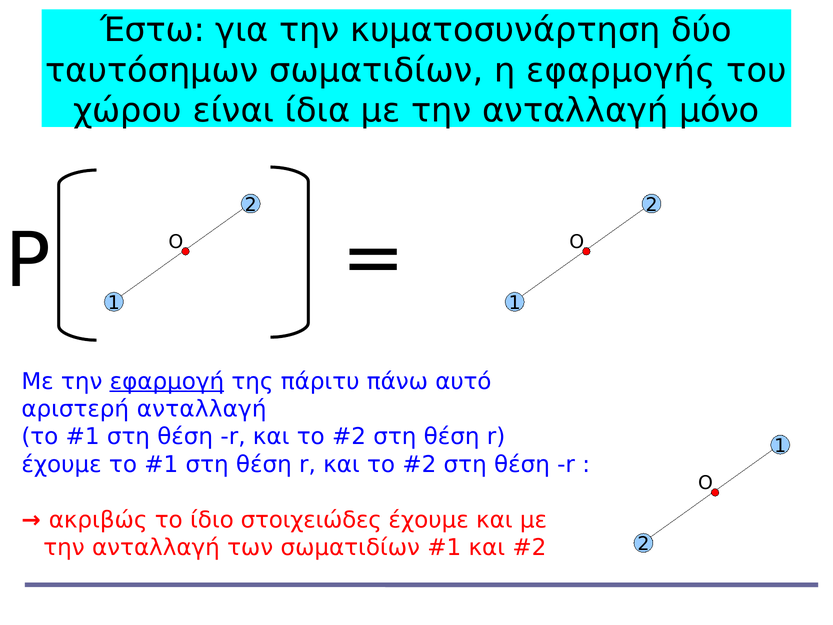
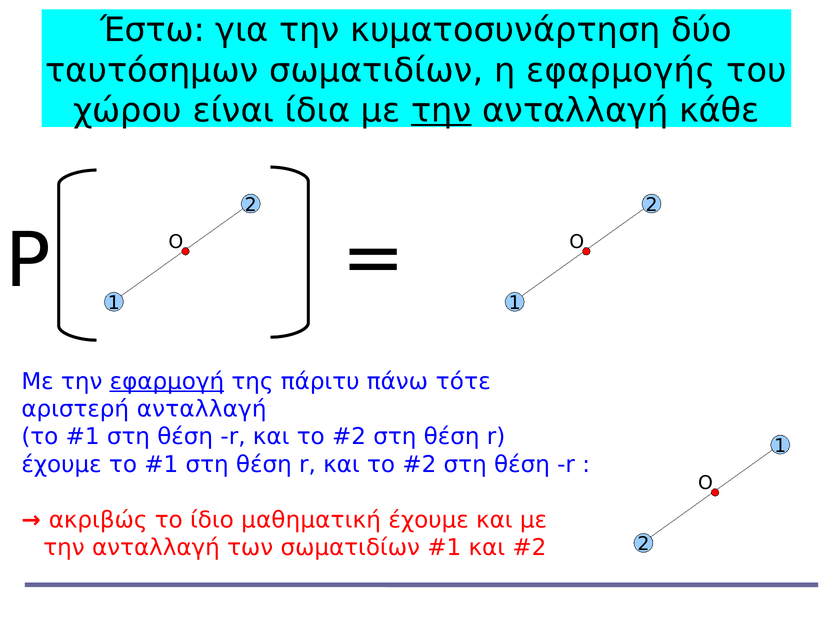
την underline: none -> present (441, 111)
μόνο: μόνο -> κάθε (719, 111)
αυτό: αυτό -> τότε (463, 381)
στοιχειώδες: στοιχειώδες -> μαθηματική (311, 520)
